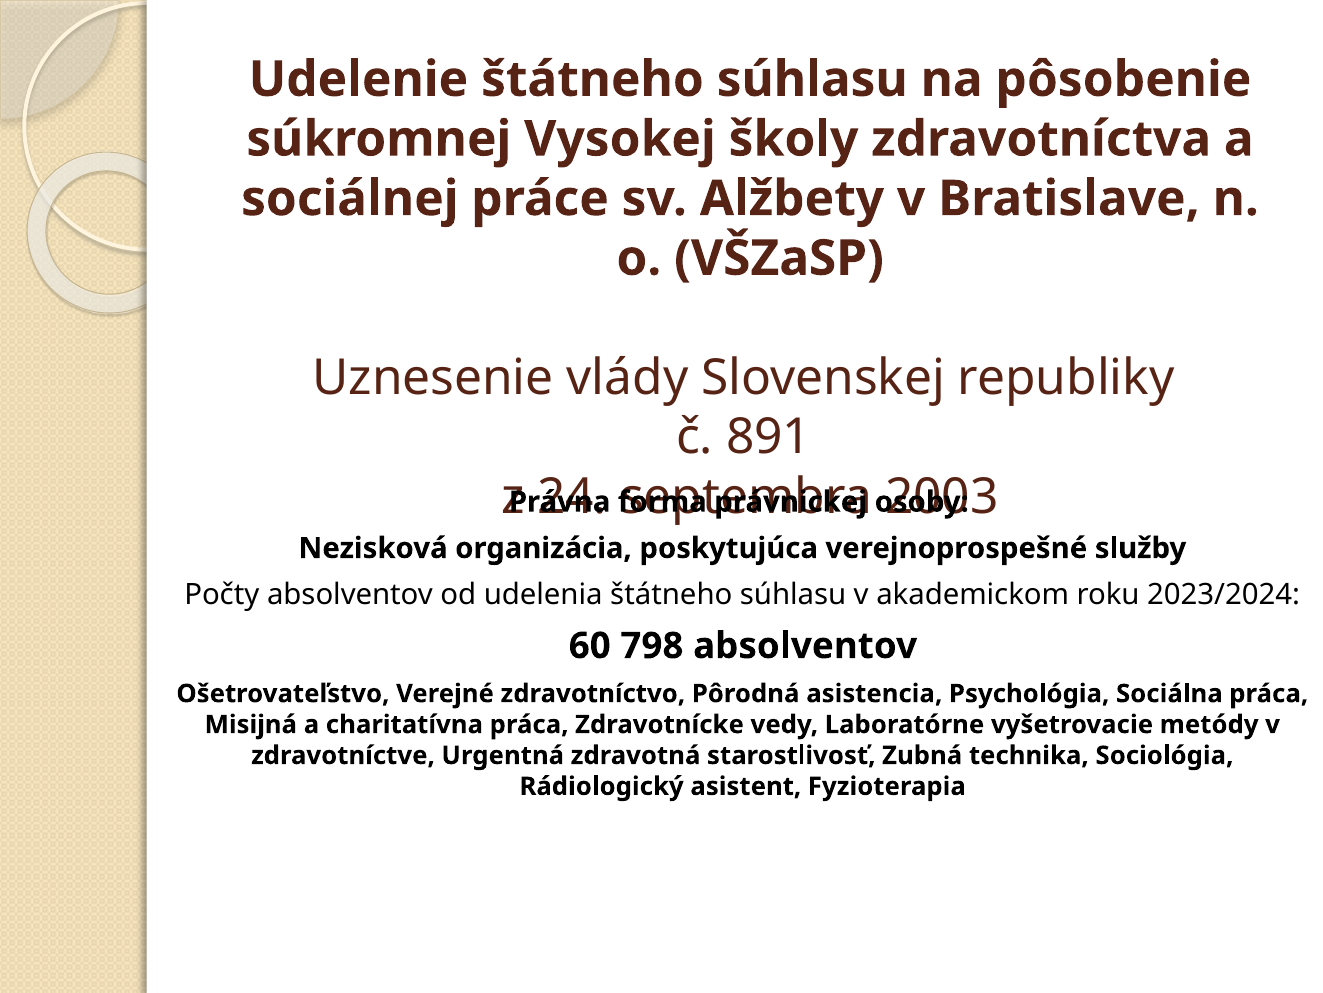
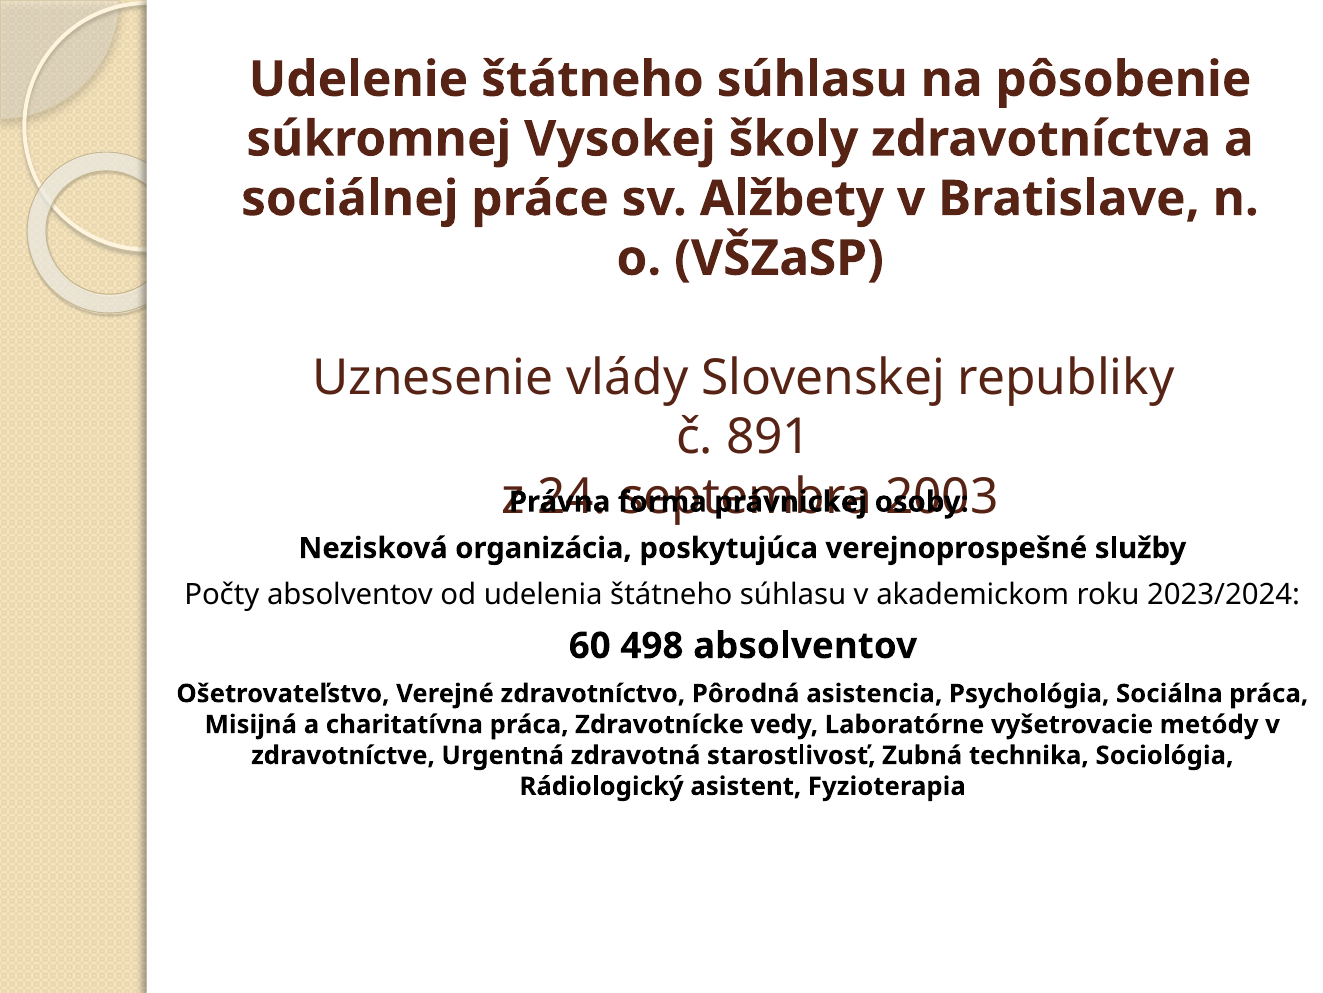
798: 798 -> 498 (652, 645)
